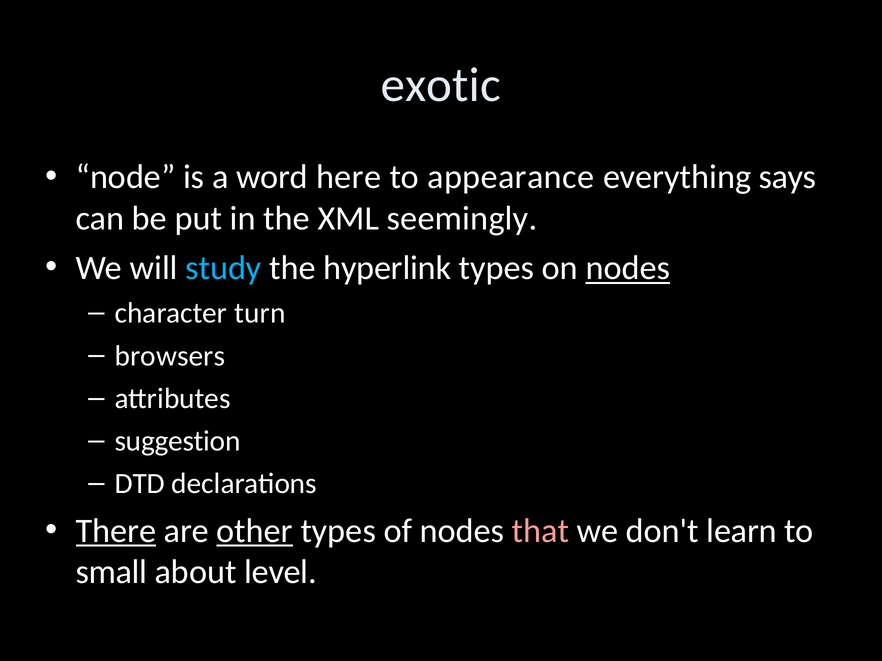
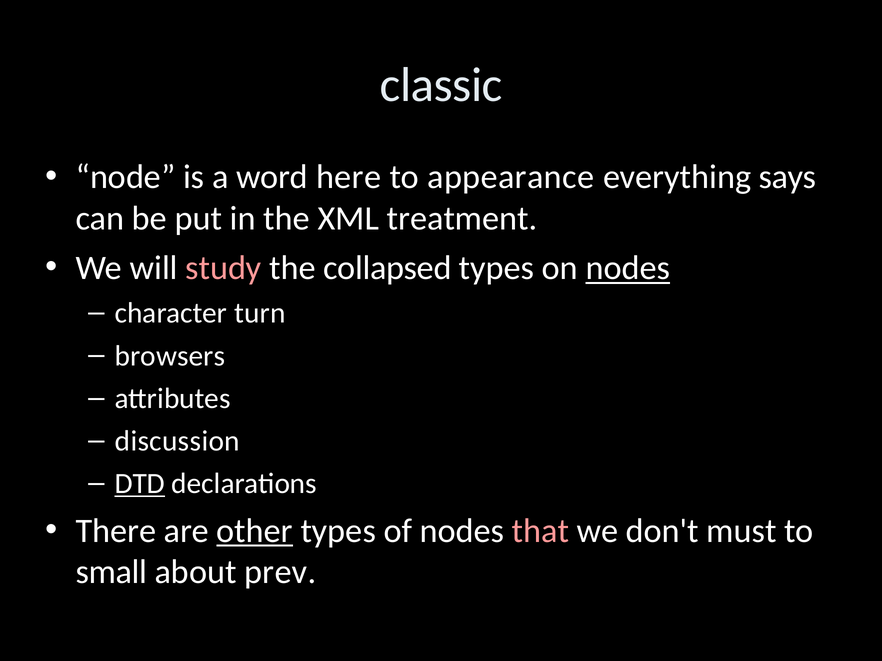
exotic: exotic -> classic (441, 85)
seemingly: seemingly -> treatment (462, 218)
study colour: light blue -> pink (223, 268)
hyperlink: hyperlink -> collapsed (387, 268)
suggestion: suggestion -> discussion (177, 441)
DTD underline: none -> present (140, 484)
There underline: present -> none (116, 531)
learn: learn -> must (742, 531)
level: level -> prev (280, 572)
